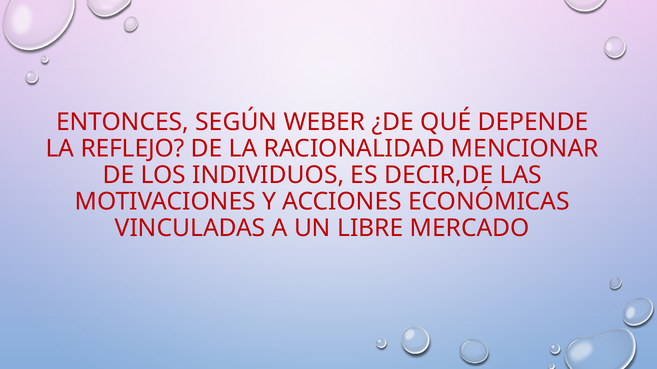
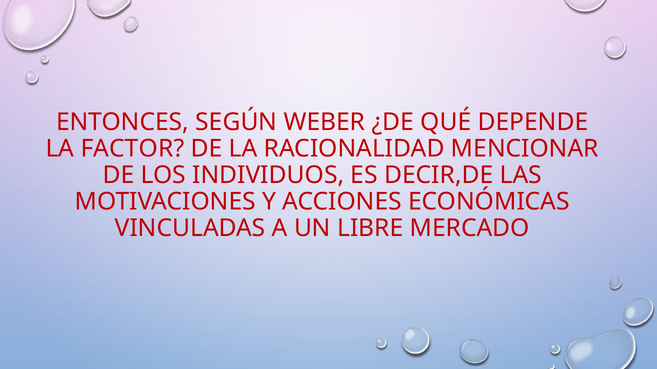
REFLEJO: REFLEJO -> FACTOR (132, 149)
